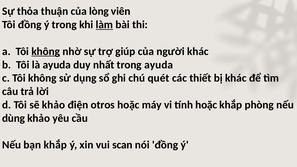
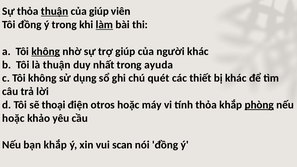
thuận underline: none -> present (55, 11)
của lòng: lòng -> giúp (99, 11)
là ayuda: ayuda -> thuận (57, 65)
sẽ khảo: khảo -> thoại (54, 105)
tính hoặc: hoặc -> thỏa (206, 105)
phòng underline: none -> present (259, 105)
dùng: dùng -> hoặc (13, 118)
